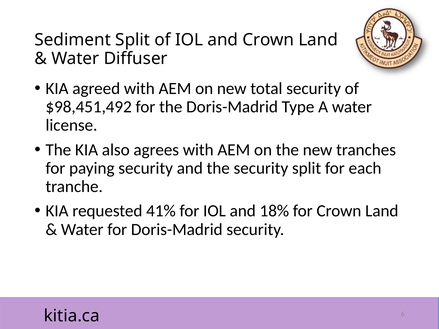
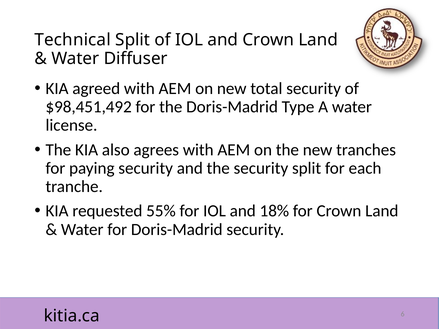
Sediment: Sediment -> Technical (73, 40)
41%: 41% -> 55% (161, 211)
